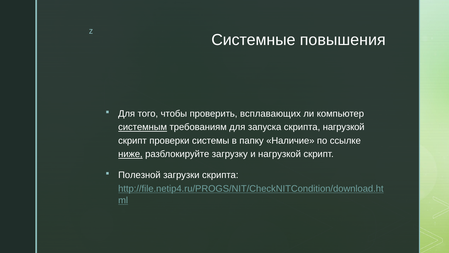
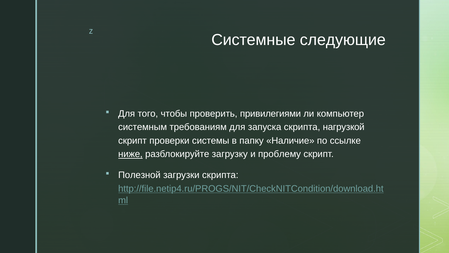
повышения: повышения -> следующие (343, 40)
всплавающих: всплавающих -> привилегиями (270, 114)
системным underline: present -> none (143, 127)
и нагрузкой: нагрузкой -> проблему (280, 154)
